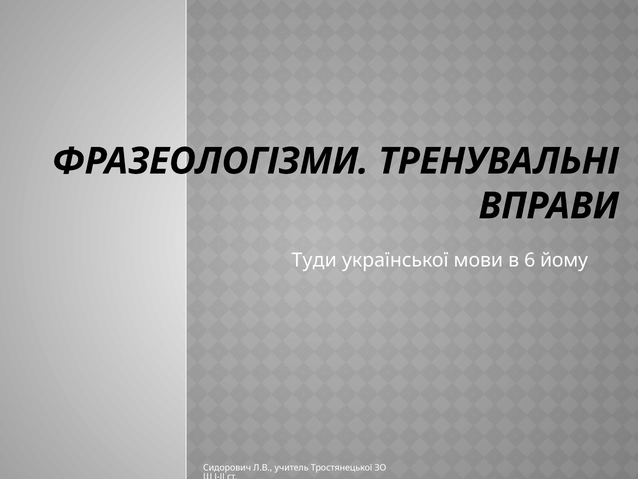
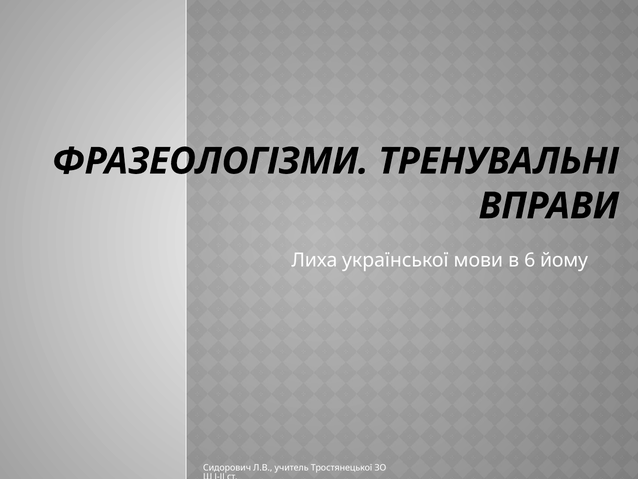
Туди: Туди -> Лиха (314, 260)
